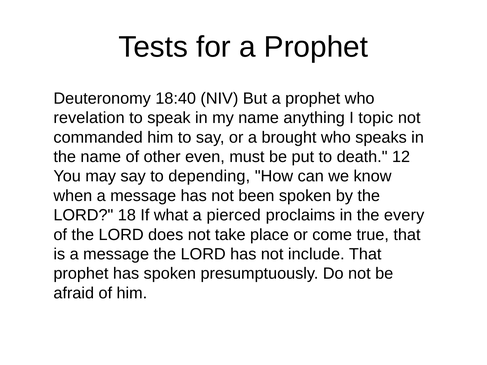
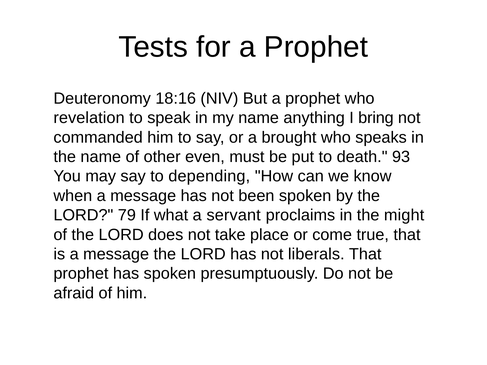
18:40: 18:40 -> 18:16 (176, 98)
topic: topic -> bring (376, 118)
12: 12 -> 93 (401, 157)
18: 18 -> 79 (127, 215)
pierced: pierced -> servant (234, 215)
every: every -> might (404, 215)
include: include -> liberals (316, 254)
